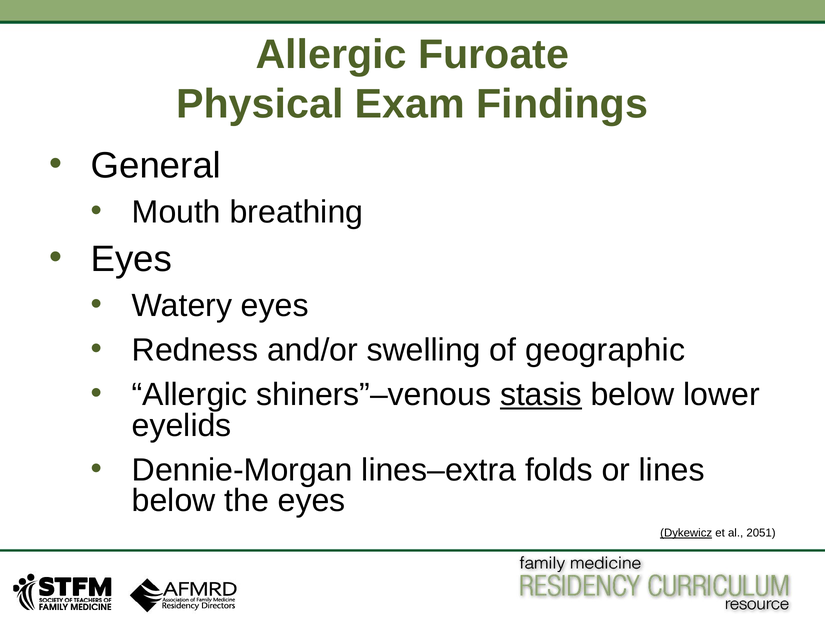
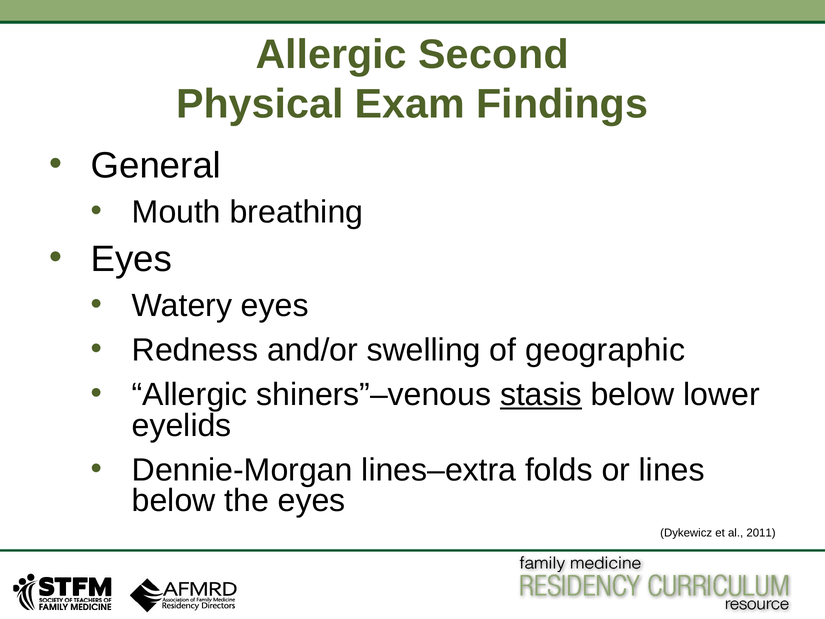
Furoate: Furoate -> Second (493, 54)
Dykewicz underline: present -> none (686, 533)
2051: 2051 -> 2011 (761, 533)
